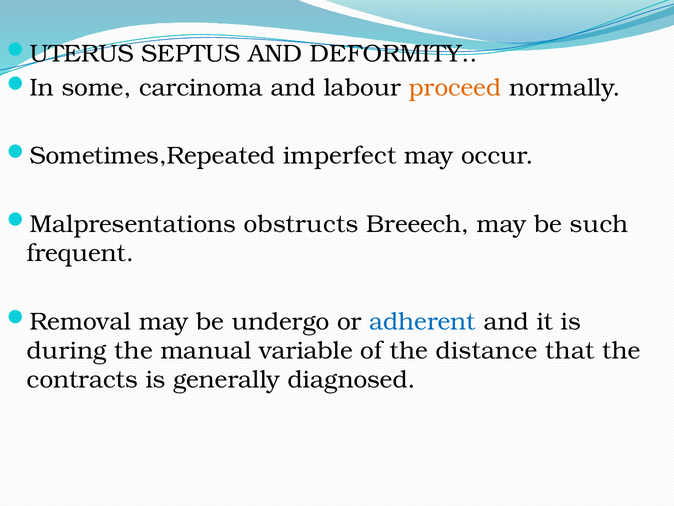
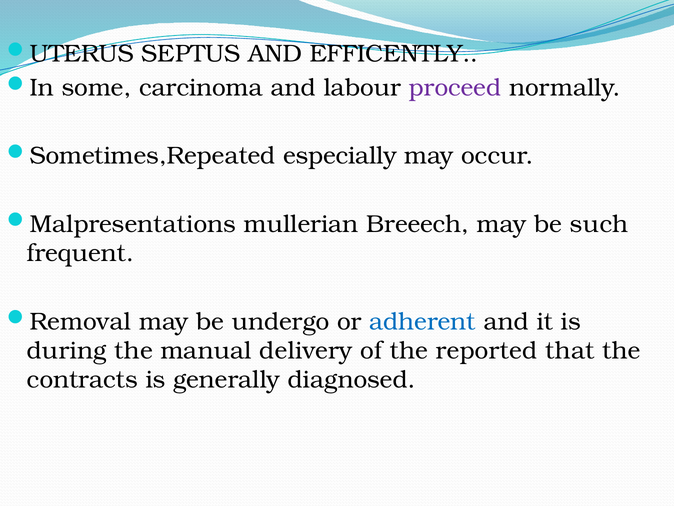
DEFORMITY: DEFORMITY -> EFFICENTLY (394, 54)
proceed colour: orange -> purple (455, 88)
imperfect: imperfect -> especially (340, 156)
obstructs: obstructs -> mullerian (301, 224)
variable: variable -> delivery (306, 350)
distance: distance -> reported (487, 350)
